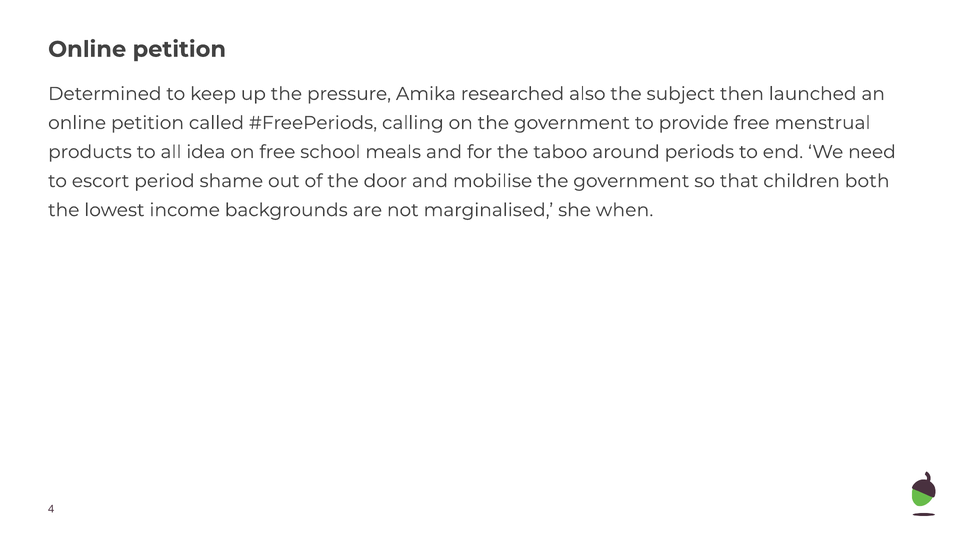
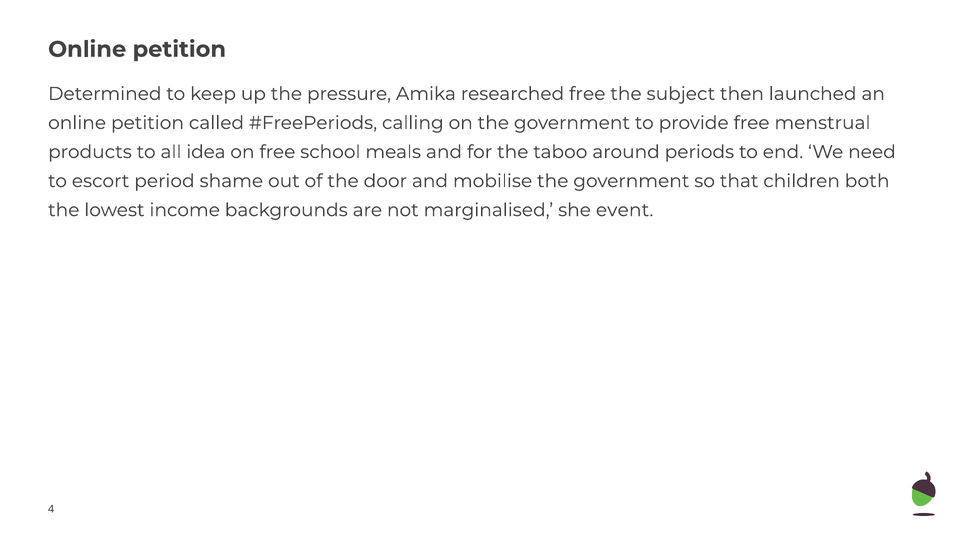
researched also: also -> free (587, 94)
when: when -> event (625, 210)
